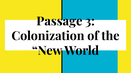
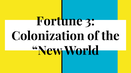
Passage: Passage -> Fortune (59, 22)
